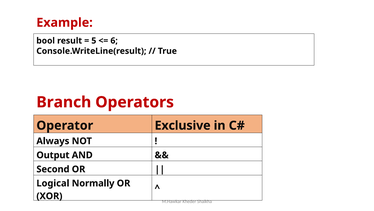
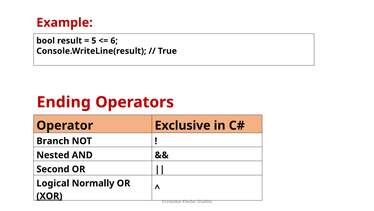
Branch: Branch -> Ending (64, 102)
Always: Always -> Branch (53, 141)
Output: Output -> Nested (53, 155)
XOR underline: none -> present (49, 196)
